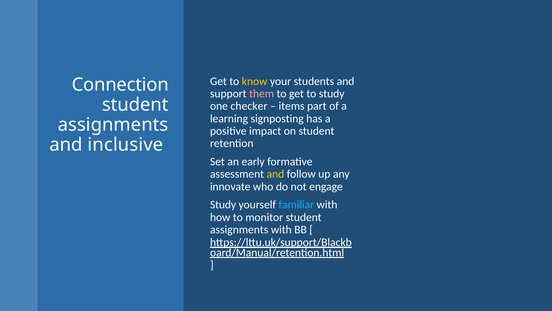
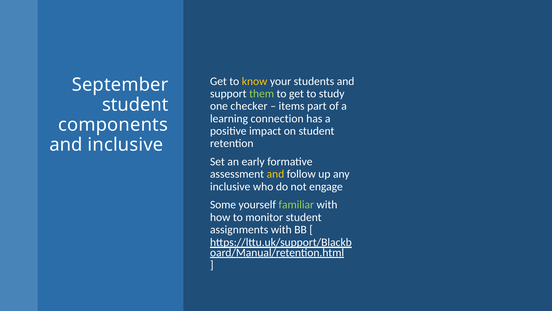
Connection: Connection -> September (120, 85)
them colour: pink -> light green (262, 94)
signposting: signposting -> connection (277, 118)
assignments: assignments -> components (113, 125)
innovate: innovate -> inclusive (230, 186)
Study: Study -> Some (223, 205)
familiar colour: light blue -> light green (296, 205)
